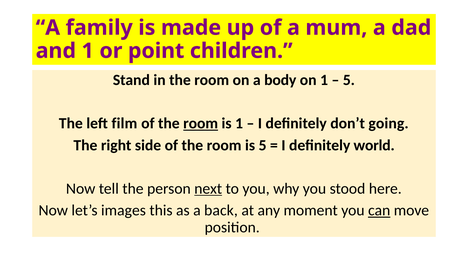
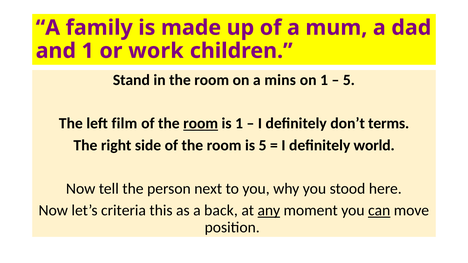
point: point -> work (156, 51)
body: body -> mins (280, 80)
going: going -> terms (389, 124)
next underline: present -> none (208, 189)
images: images -> criteria (123, 211)
any underline: none -> present (269, 211)
